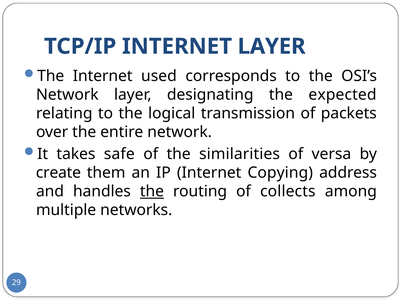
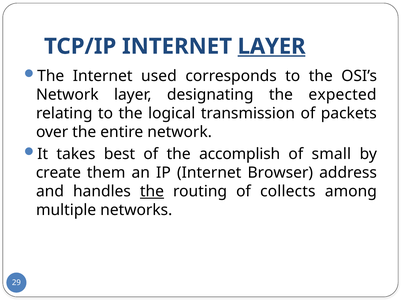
LAYER underline: none -> present (272, 46)
safe: safe -> best (119, 154)
similarities: similarities -> accomplish (240, 154)
versa: versa -> small (331, 154)
Copying: Copying -> Browser (280, 173)
